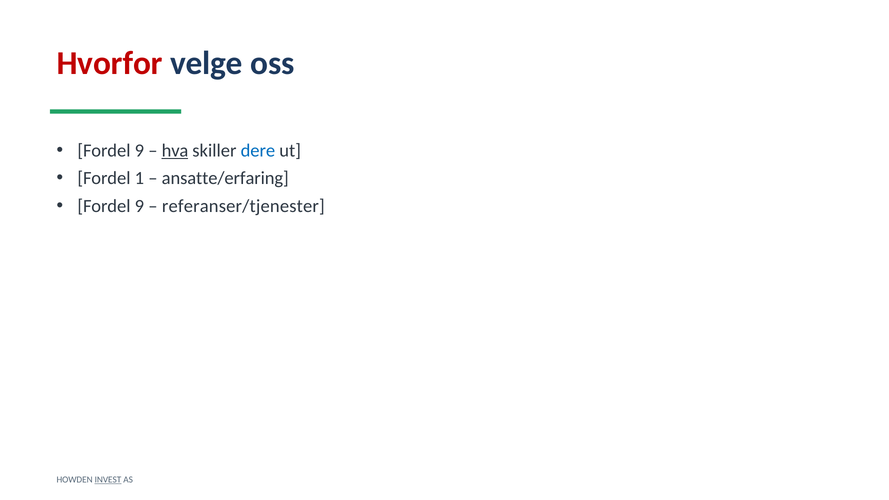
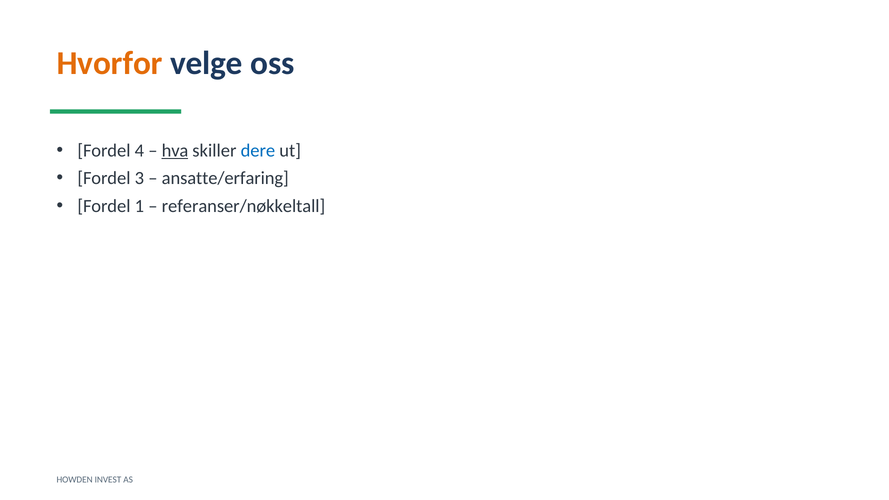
Hvorfor colour: red -> orange (110, 63)
9: 9 -> 4 (139, 151)
1: 1 -> 3 (139, 178)
9: 9 -> 1 (139, 206)
referanser/tjenester: referanser/tjenester -> referanser/nøkkeltall (243, 206)
INVEST underline: present -> none (108, 480)
